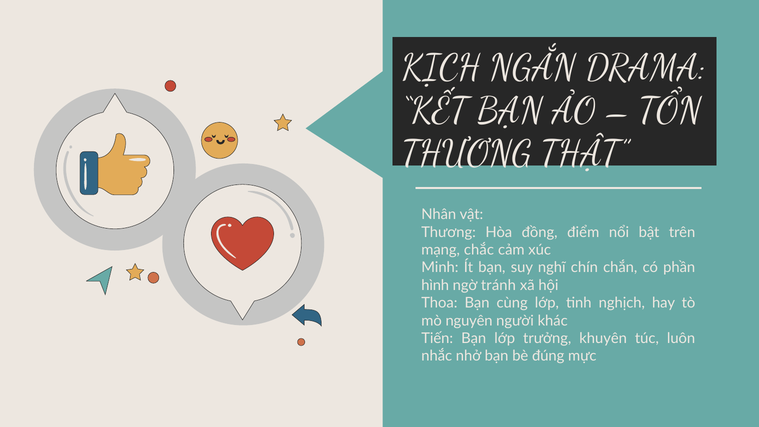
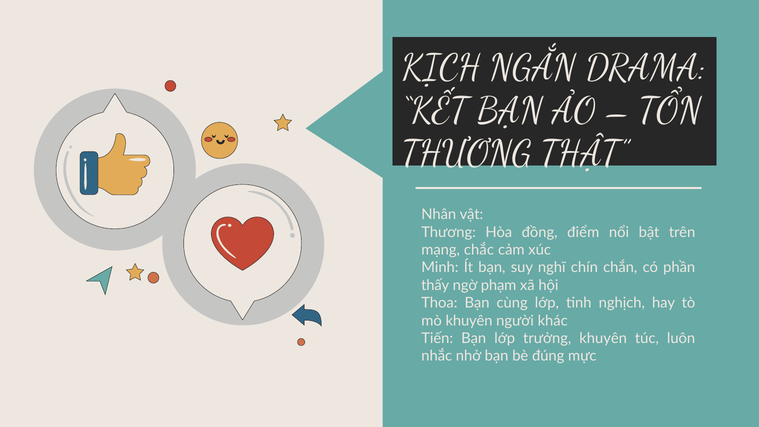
hình: hình -> thấy (435, 285)
tránh: tránh -> phạm (499, 285)
mò nguyên: nguyên -> khuyên (469, 321)
